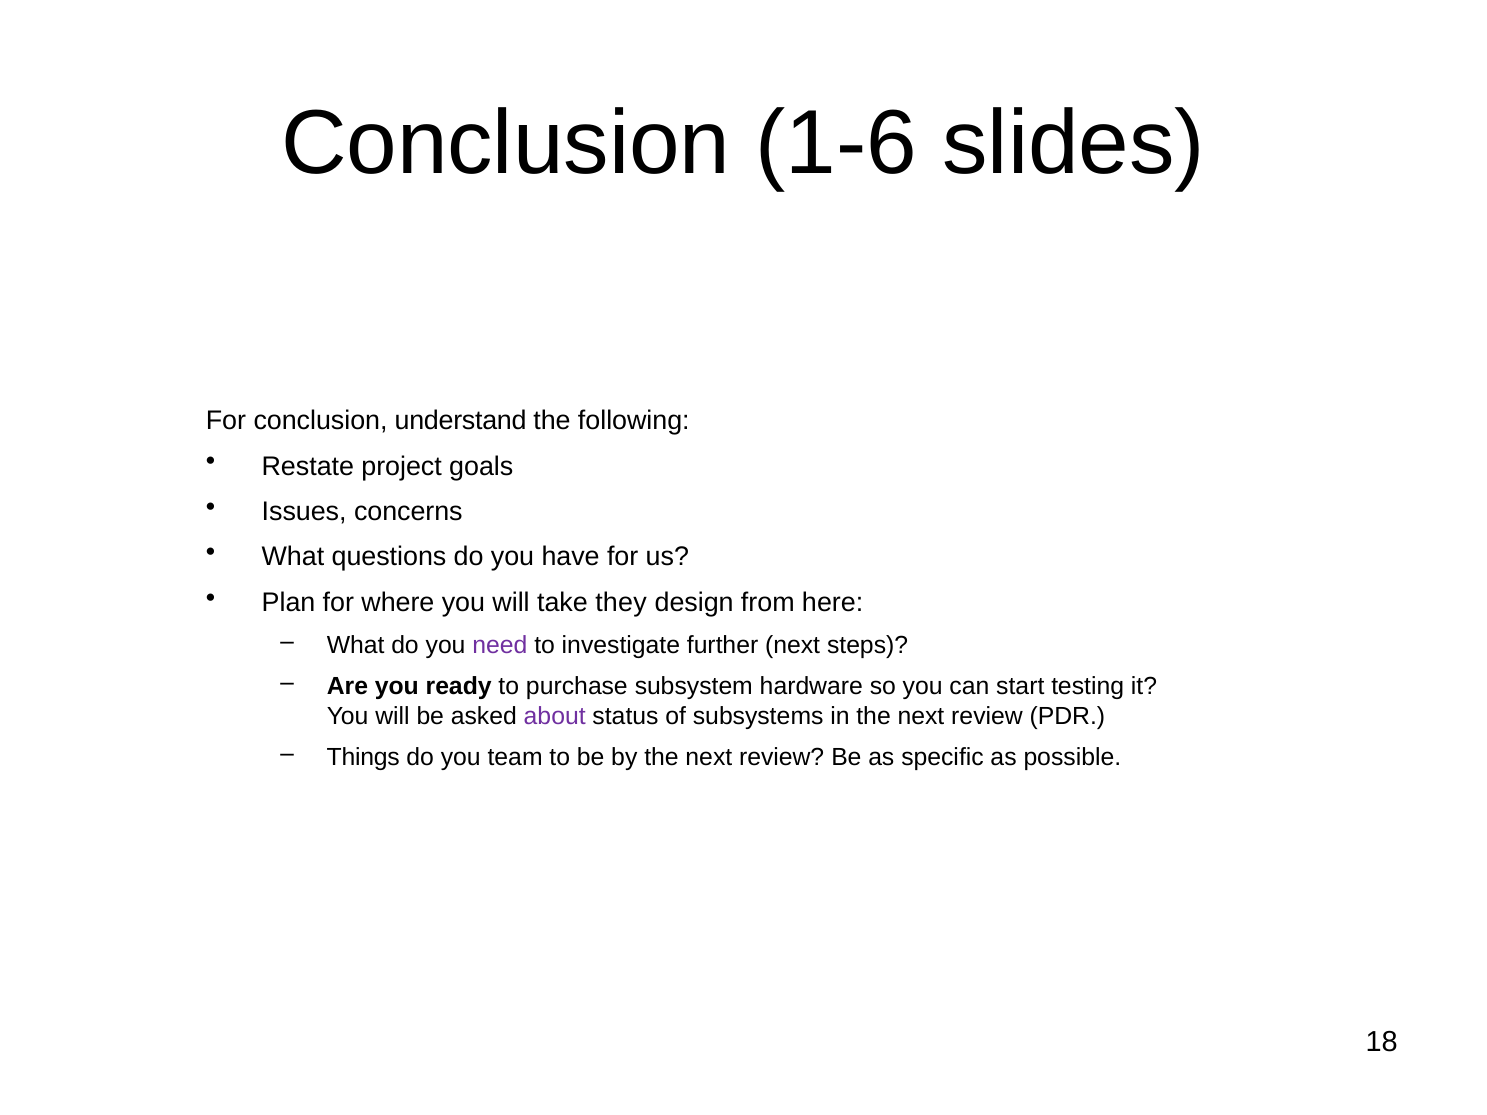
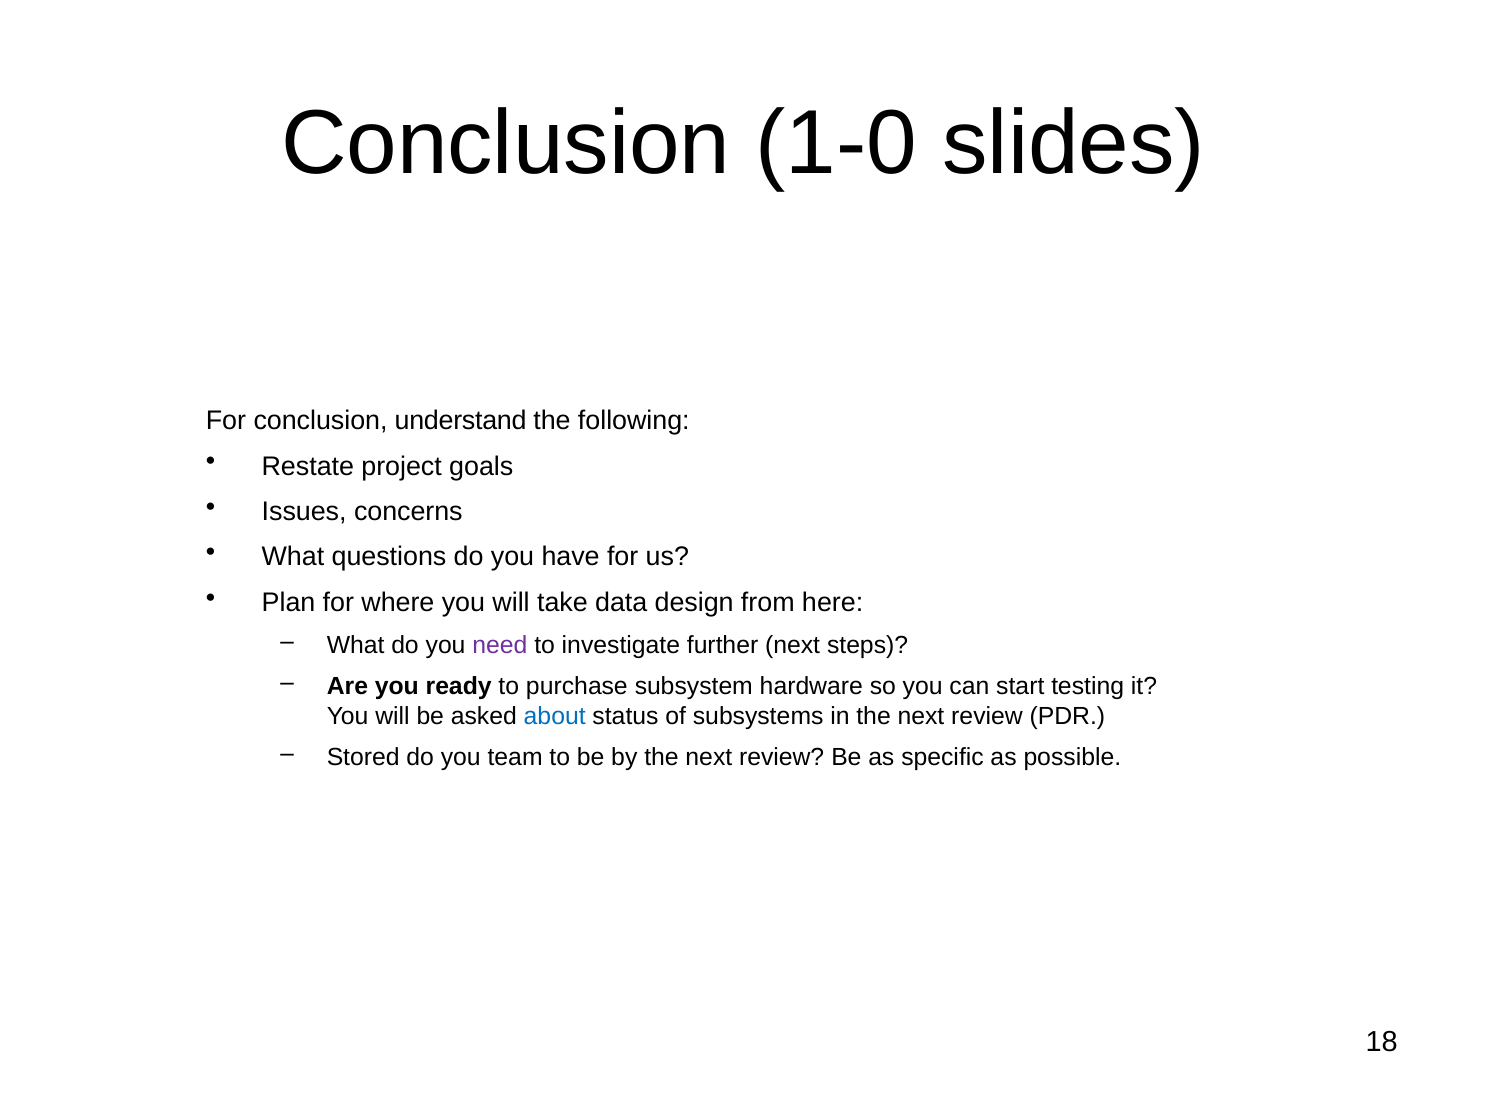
1-6: 1-6 -> 1-0 (836, 144)
they: they -> data (621, 603)
about colour: purple -> blue (555, 716)
Things: Things -> Stored (363, 758)
